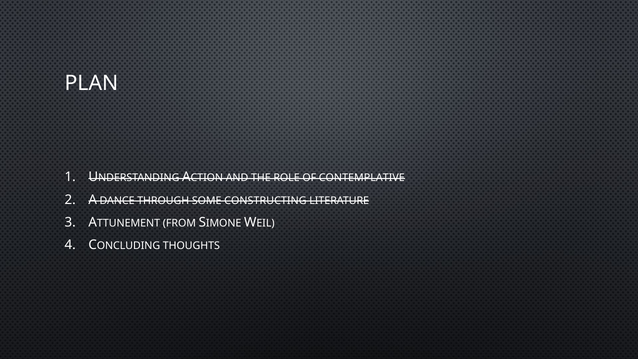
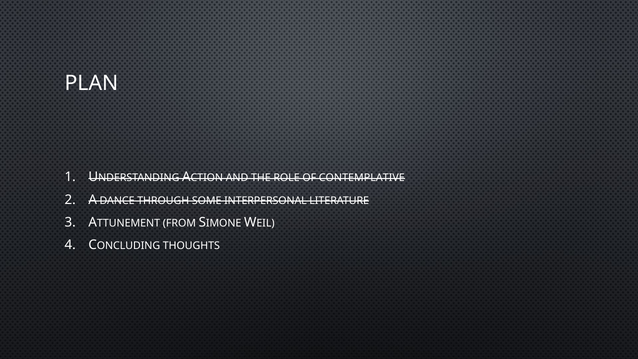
CONSTRUCTING: CONSTRUCTING -> INTERPERSONAL (265, 200)
